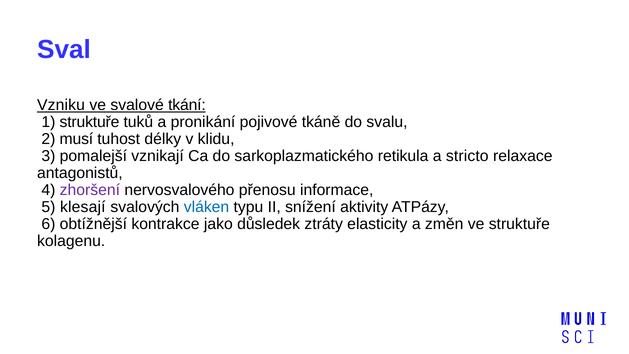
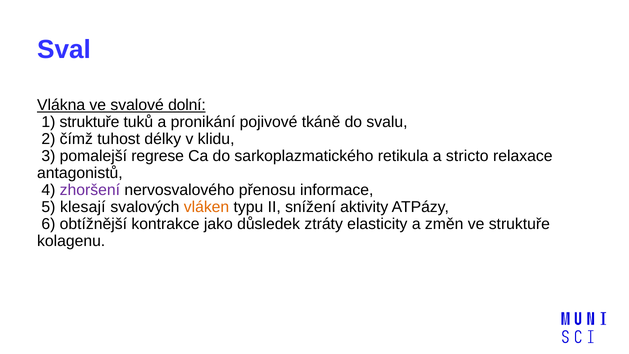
Vzniku: Vzniku -> Vlákna (61, 105)
tkání: tkání -> dolní (187, 105)
musí: musí -> čímž (76, 139)
vznikají: vznikají -> regrese (158, 156)
vláken colour: blue -> orange (207, 207)
